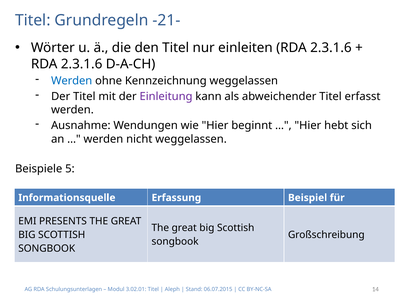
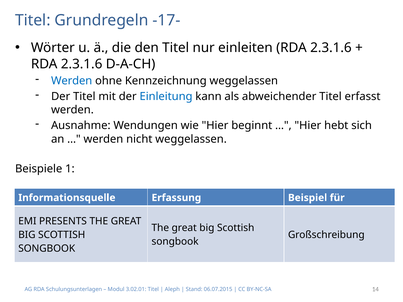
-21-: -21- -> -17- (167, 20)
Einleitung colour: purple -> blue (166, 97)
5: 5 -> 1 (70, 169)
